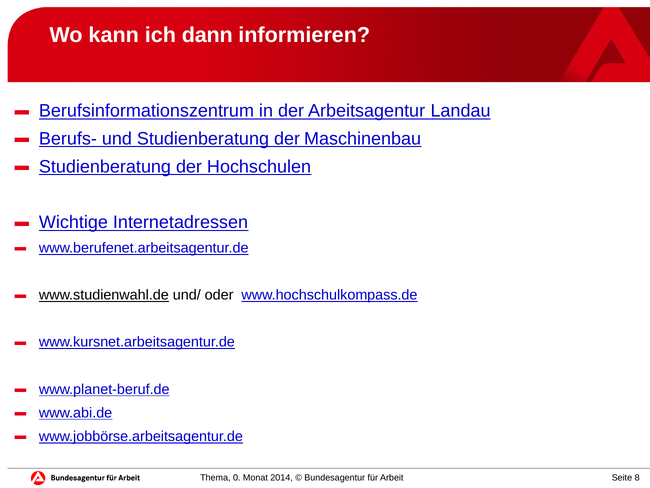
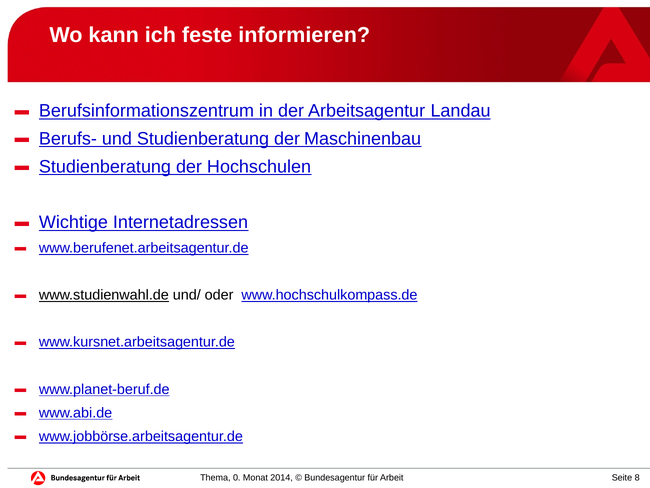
dann: dann -> feste (207, 35)
